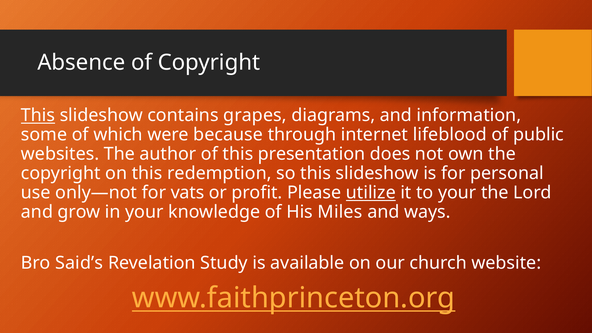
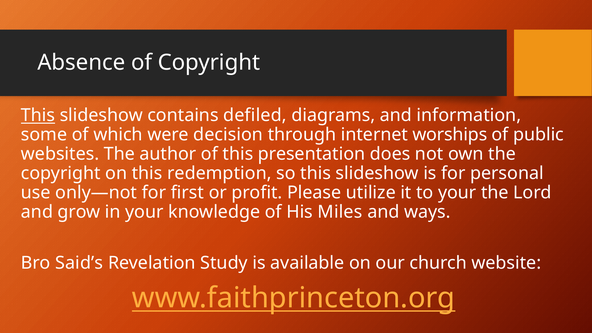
grapes: grapes -> defiled (255, 115)
because: because -> decision (228, 135)
lifeblood: lifeblood -> worships (450, 135)
vats: vats -> first (187, 193)
utilize underline: present -> none (371, 193)
